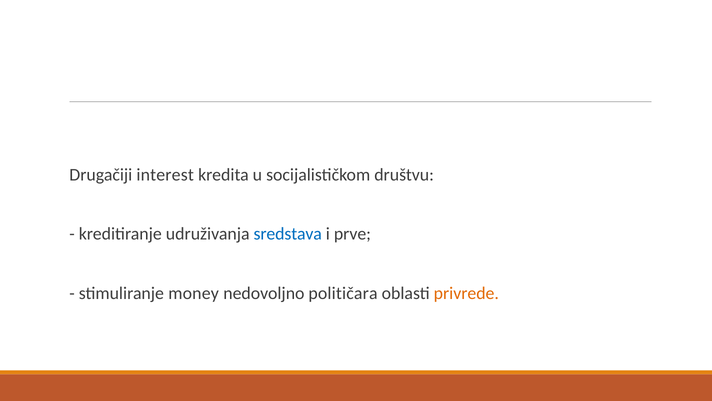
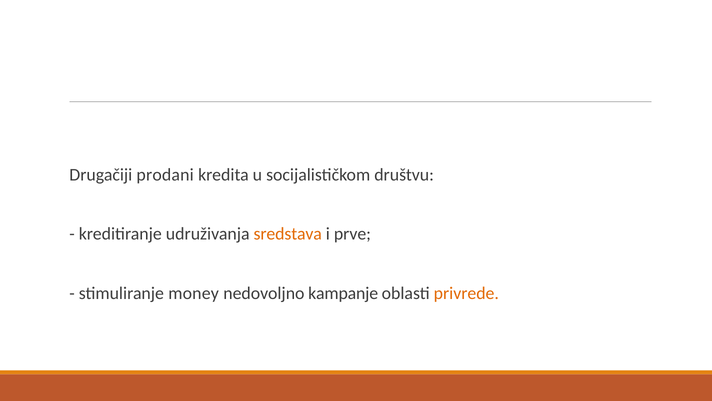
interest: interest -> prodani (165, 175)
sredstava colour: blue -> orange (288, 234)
političara: političara -> kampanje (343, 293)
